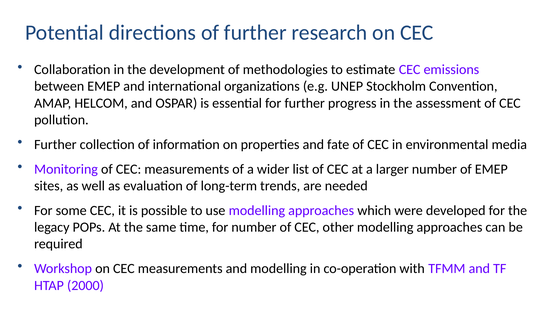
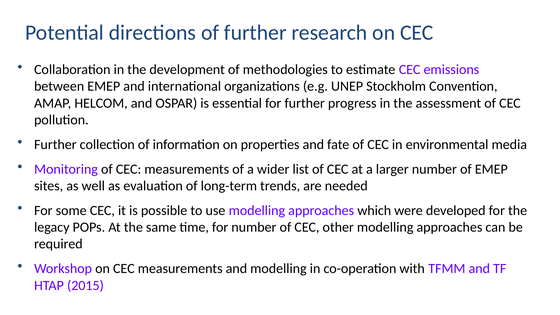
2000: 2000 -> 2015 (85, 285)
